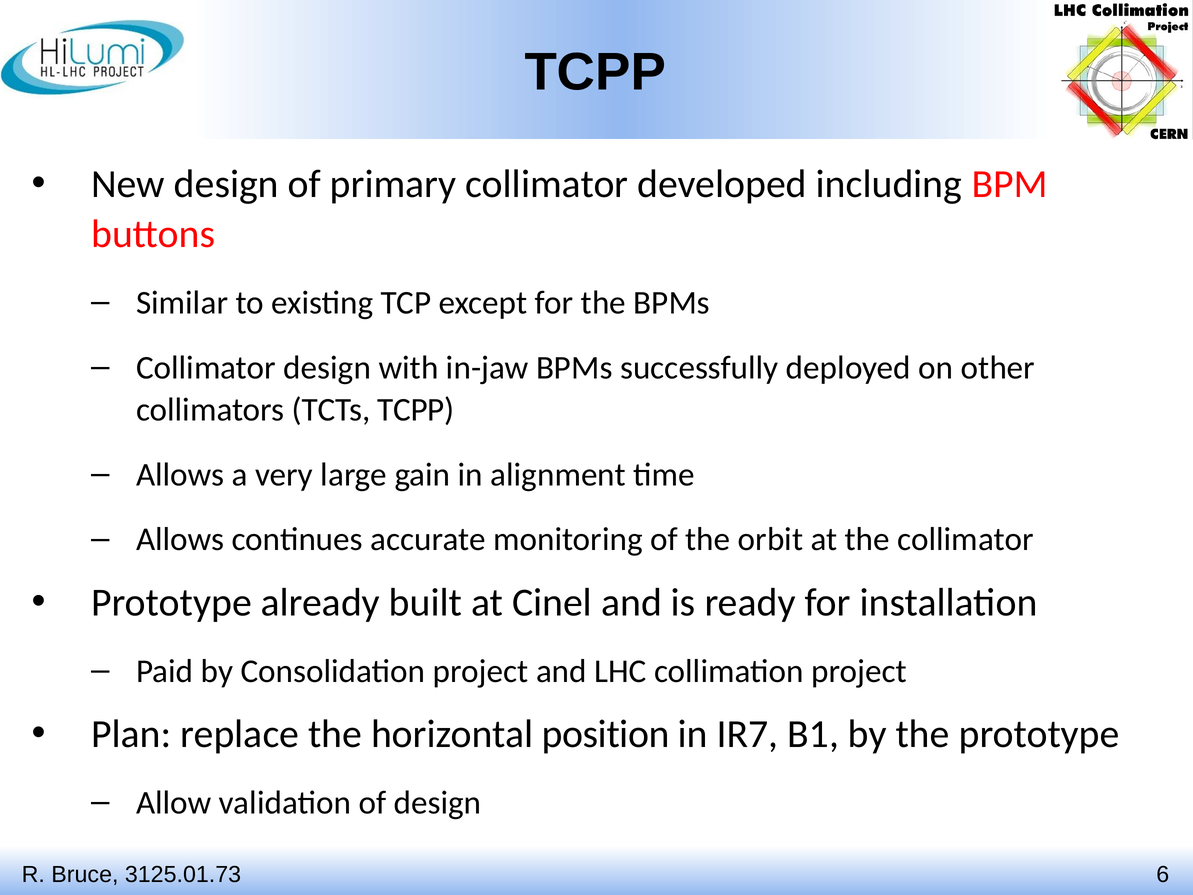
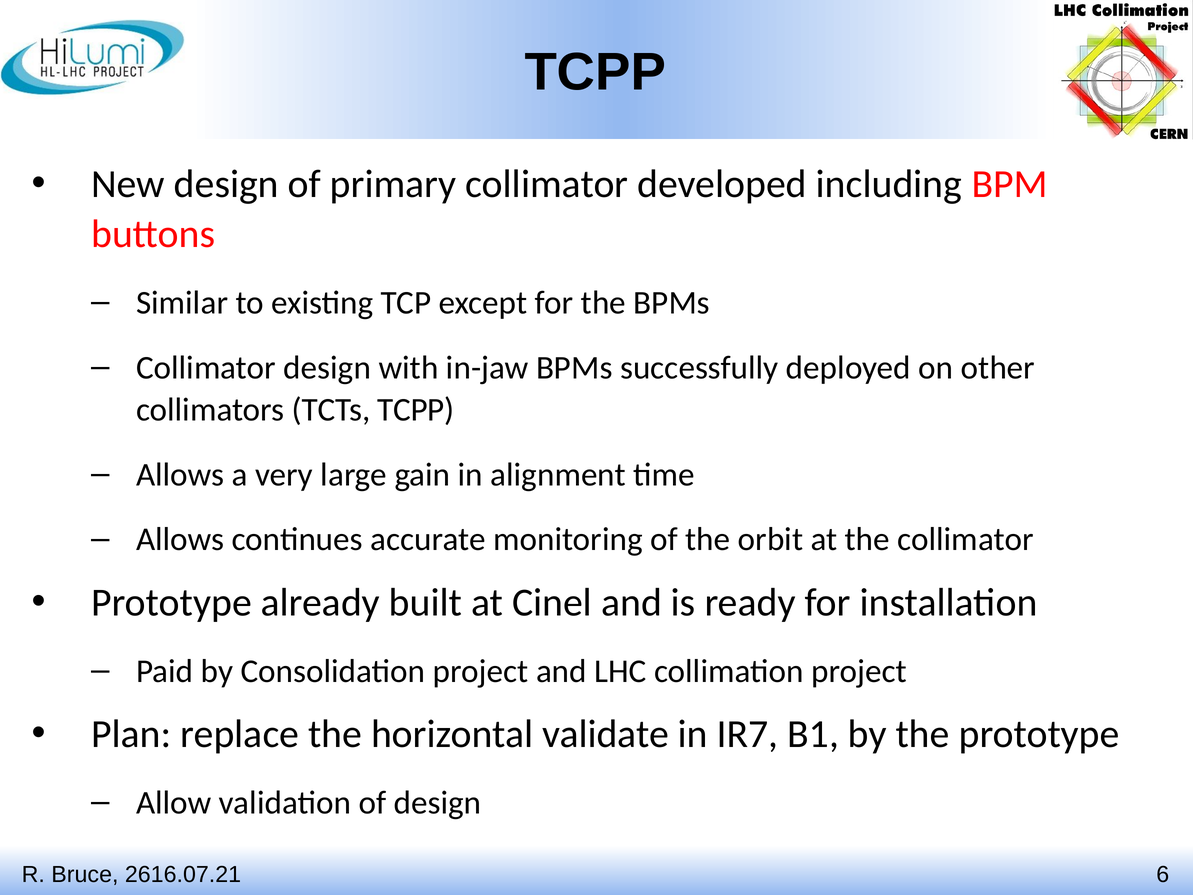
position: position -> validate (606, 734)
3125.01.73: 3125.01.73 -> 2616.07.21 (183, 875)
